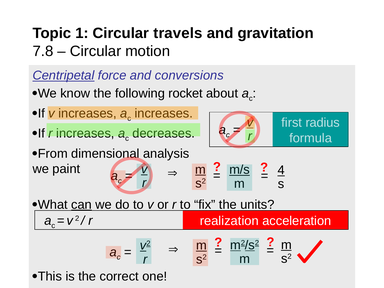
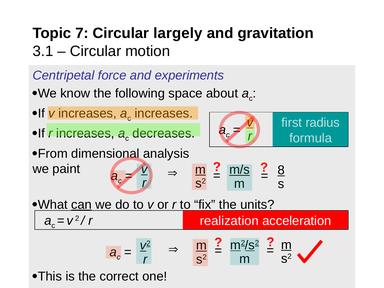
1: 1 -> 7 (82, 33)
travels: travels -> largely (178, 33)
7.8: 7.8 -> 3.1 (43, 51)
Centripetal underline: present -> none (63, 76)
conversions: conversions -> experiments (189, 76)
rocket: rocket -> space (185, 93)
4: 4 -> 8 (281, 170)
